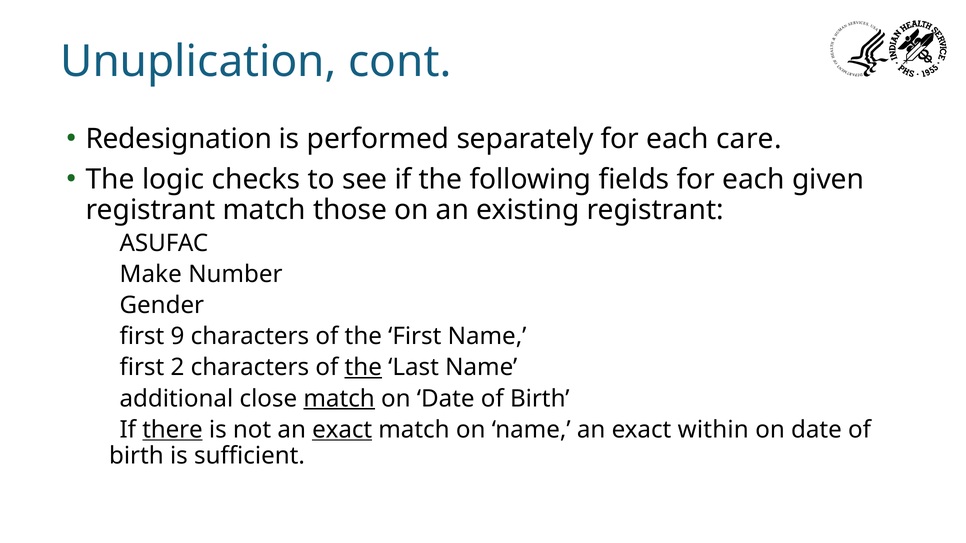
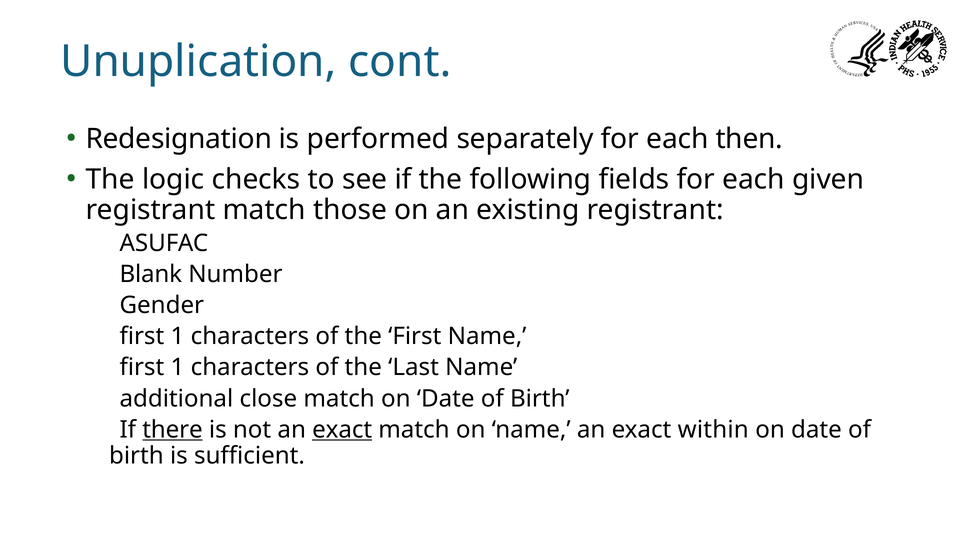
care: care -> then (749, 139)
Make: Make -> Blank (151, 274)
9: 9 -> 1 (177, 337)
2: 2 -> 1 (177, 368)
the underline: present -> none (363, 368)
match underline: present -> none (339, 399)
